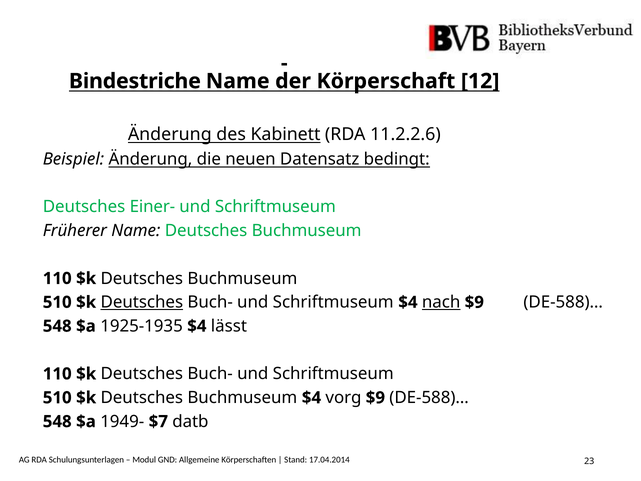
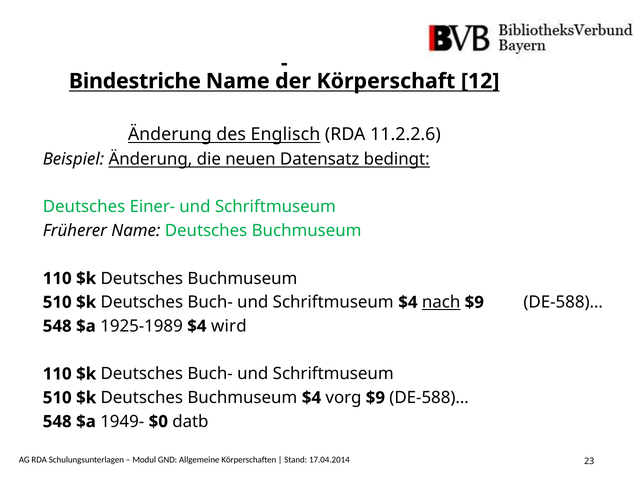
Kabinett: Kabinett -> Englisch (285, 134)
Deutsches underline: present -> none (142, 302)
1925-1935: 1925-1935 -> 1925-1989 (142, 326)
lässt: lässt -> wird (229, 326)
$7: $7 -> $0 (158, 421)
